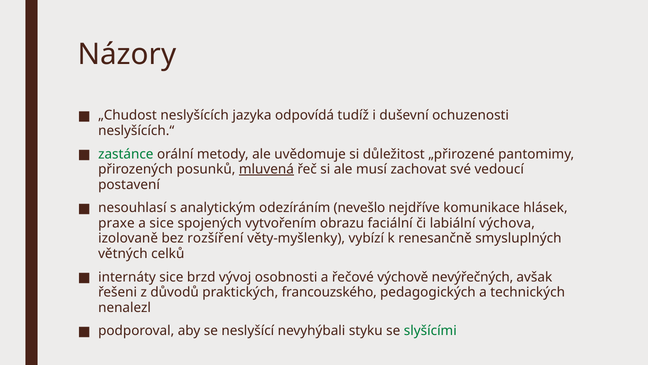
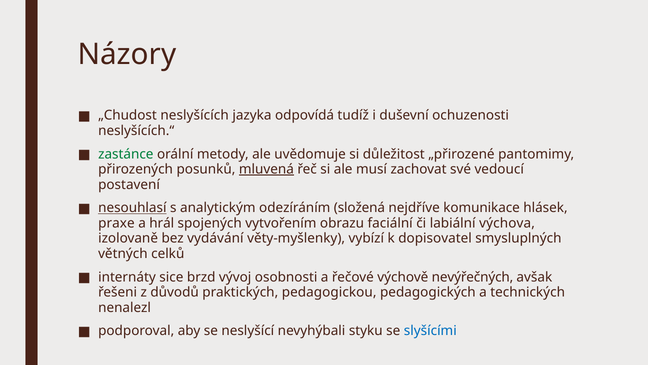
nesouhlasí underline: none -> present (132, 208)
nevešlo: nevešlo -> složená (359, 208)
a sice: sice -> hrál (162, 223)
rozšíření: rozšíření -> vydávání (215, 238)
renesančně: renesančně -> dopisovatel (435, 238)
francouzského: francouzského -> pedagogickou (329, 292)
slyšícími colour: green -> blue (430, 330)
